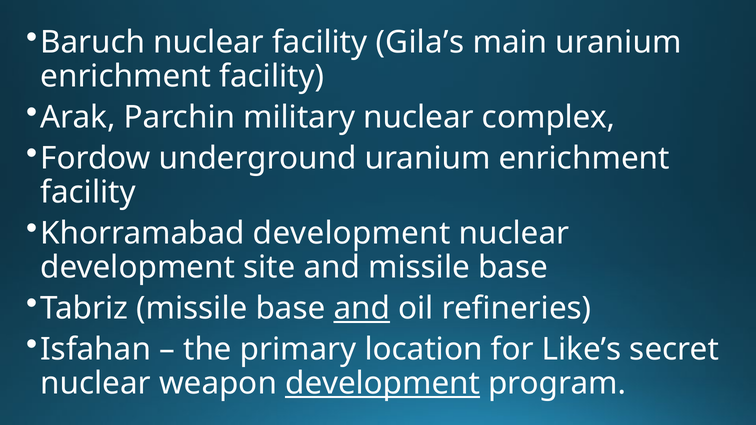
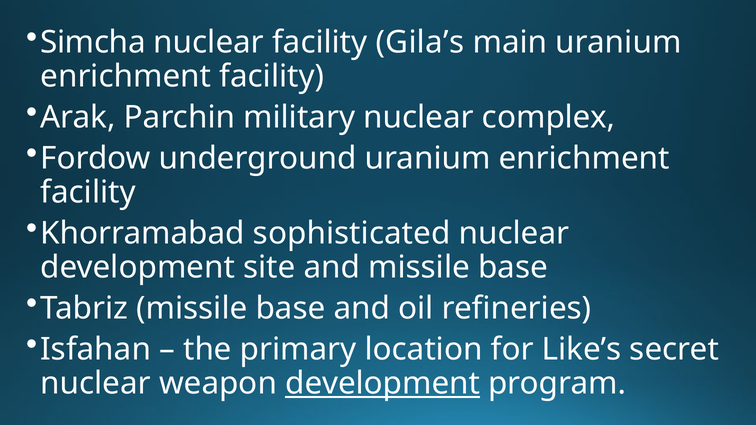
Baruch: Baruch -> Simcha (93, 42)
Khorramabad development: development -> sophisticated (352, 234)
and underline: present -> none (362, 309)
